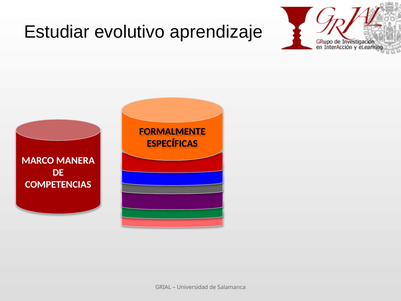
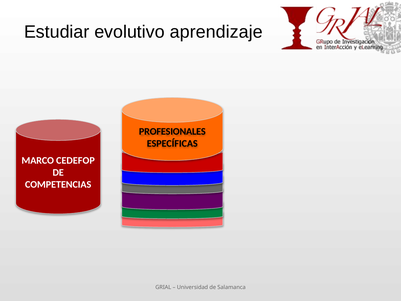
FORMALMENTE: FORMALMENTE -> PROFESIONALES (172, 131)
MANERA: MANERA -> CEDEFOP (75, 160)
